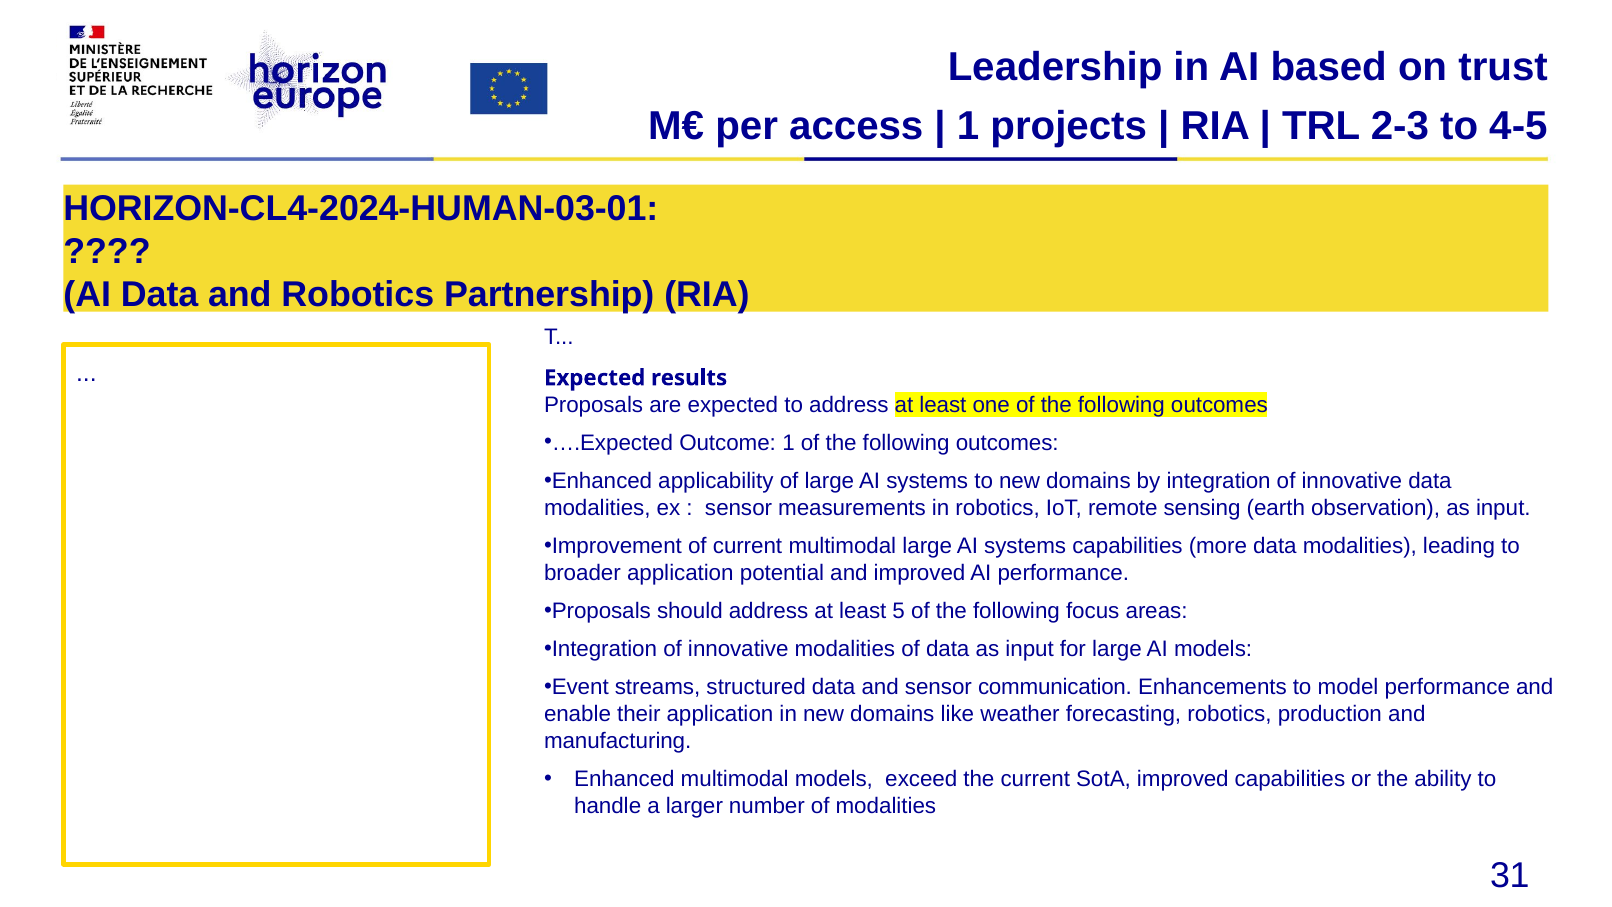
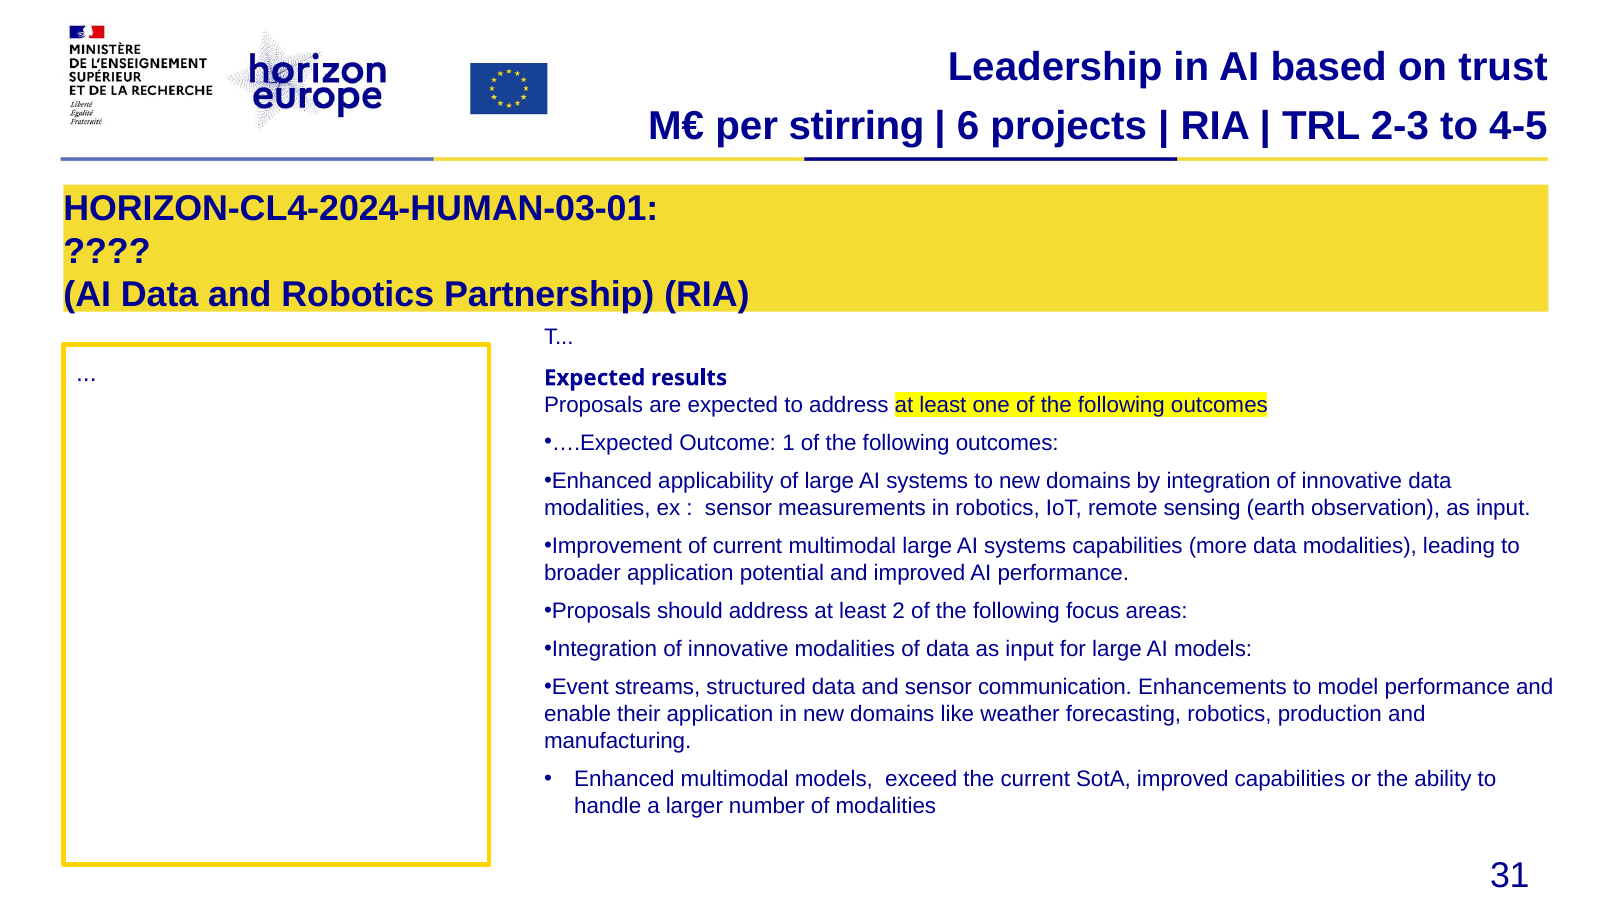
access: access -> stirring (856, 127)
1: 1 -> 6 (968, 127)
5: 5 -> 2 (899, 611)
